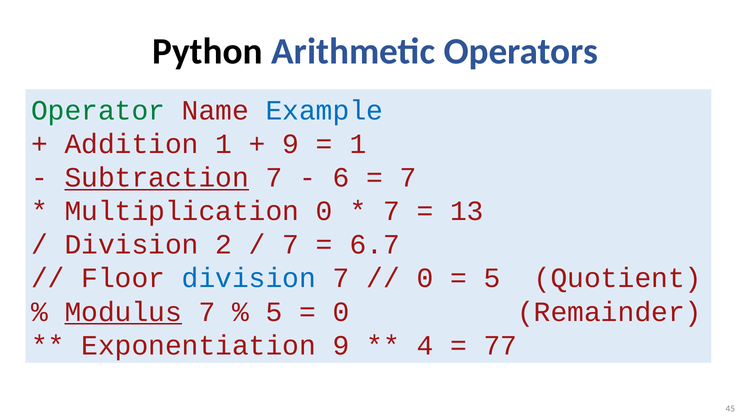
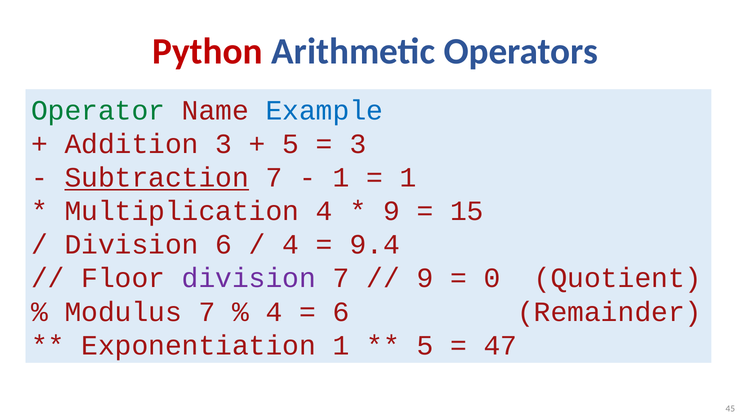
Python colour: black -> red (208, 51)
Addition 1: 1 -> 3 (224, 144)
9: 9 -> 5 (291, 144)
1: 1 -> 3 (358, 144)
6: 6 -> 1 (341, 178)
7: 7 -> 1 (408, 178)
Multiplication 0: 0 -> 4 (324, 211)
7: 7 -> 9 (391, 211)
13: 13 -> 15 (467, 211)
Division 2: 2 -> 6 (224, 245)
7: 7 -> 4 (291, 245)
6.7: 6.7 -> 9.4 (375, 245)
division colour: blue -> purple (249, 278)
0: 0 -> 9 (425, 278)
5: 5 -> 0 (492, 278)
Modulus underline: present -> none (123, 312)
5: 5 -> 4 (274, 312)
0: 0 -> 6 (341, 312)
Exponentiation 9: 9 -> 1 (341, 345)
4: 4 -> 5 (425, 345)
77: 77 -> 47 (500, 345)
